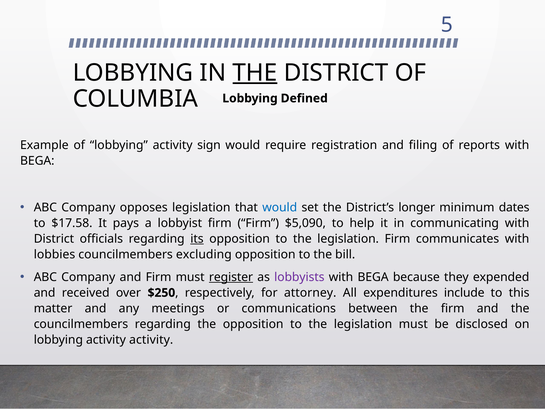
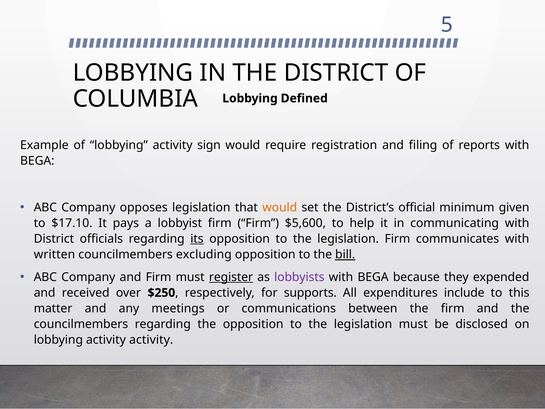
THE underline: present -> none (255, 73)
would colour: blue -> orange (280, 207)
longer: longer -> official (417, 207)
dates: dates -> given (514, 207)
$17.58: $17.58 -> $17.10 (72, 223)
$5,090: $5,090 -> $5,600 (305, 223)
lobbies: lobbies -> written (54, 254)
bill underline: none -> present (345, 254)
attorney: attorney -> supports (310, 293)
